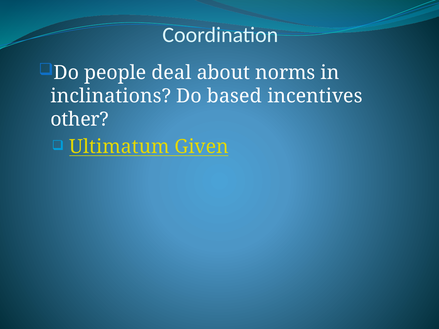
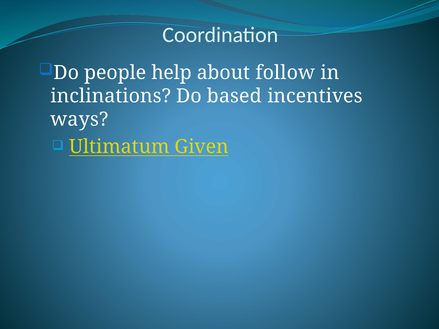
deal: deal -> help (172, 73)
norms: norms -> follow (285, 73)
other: other -> ways (79, 120)
